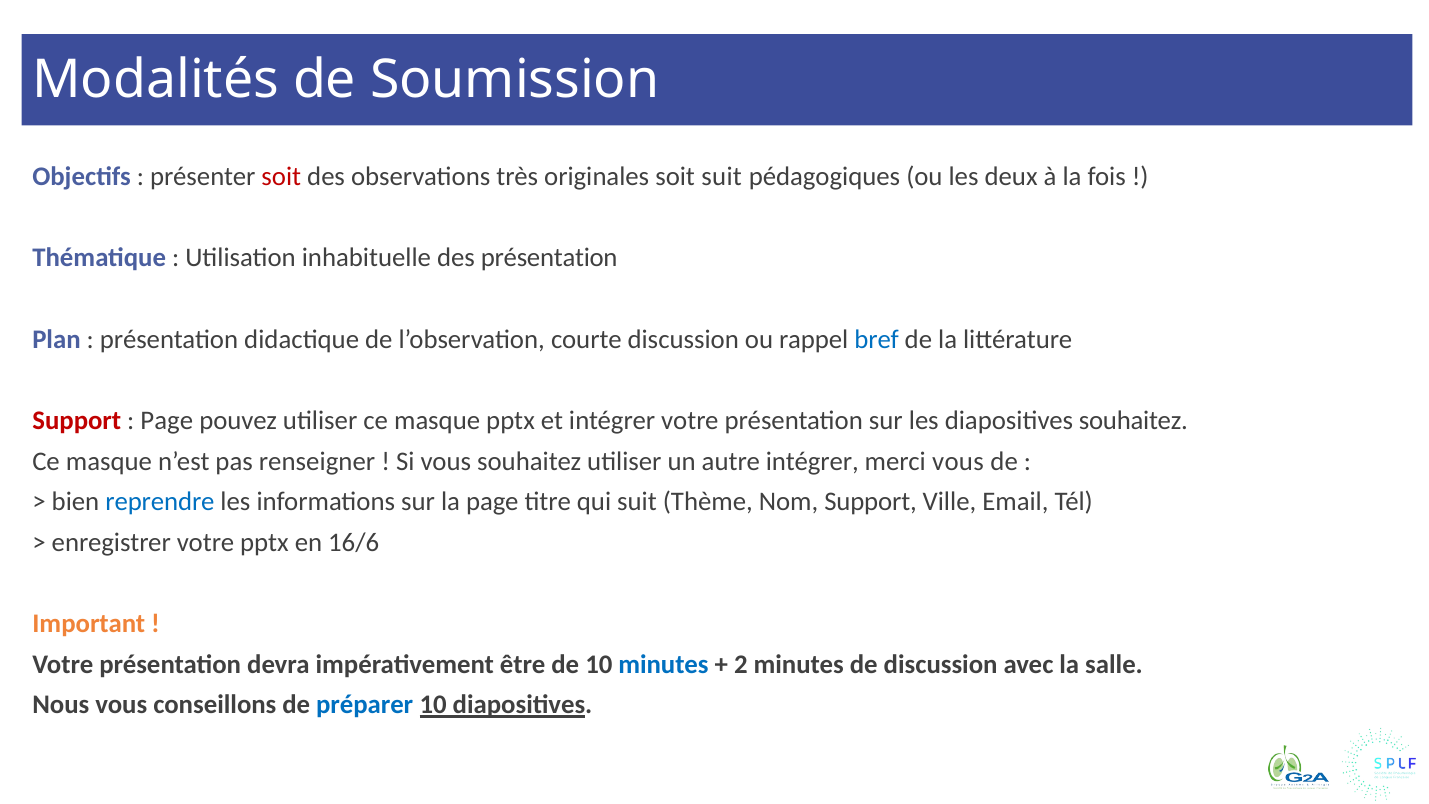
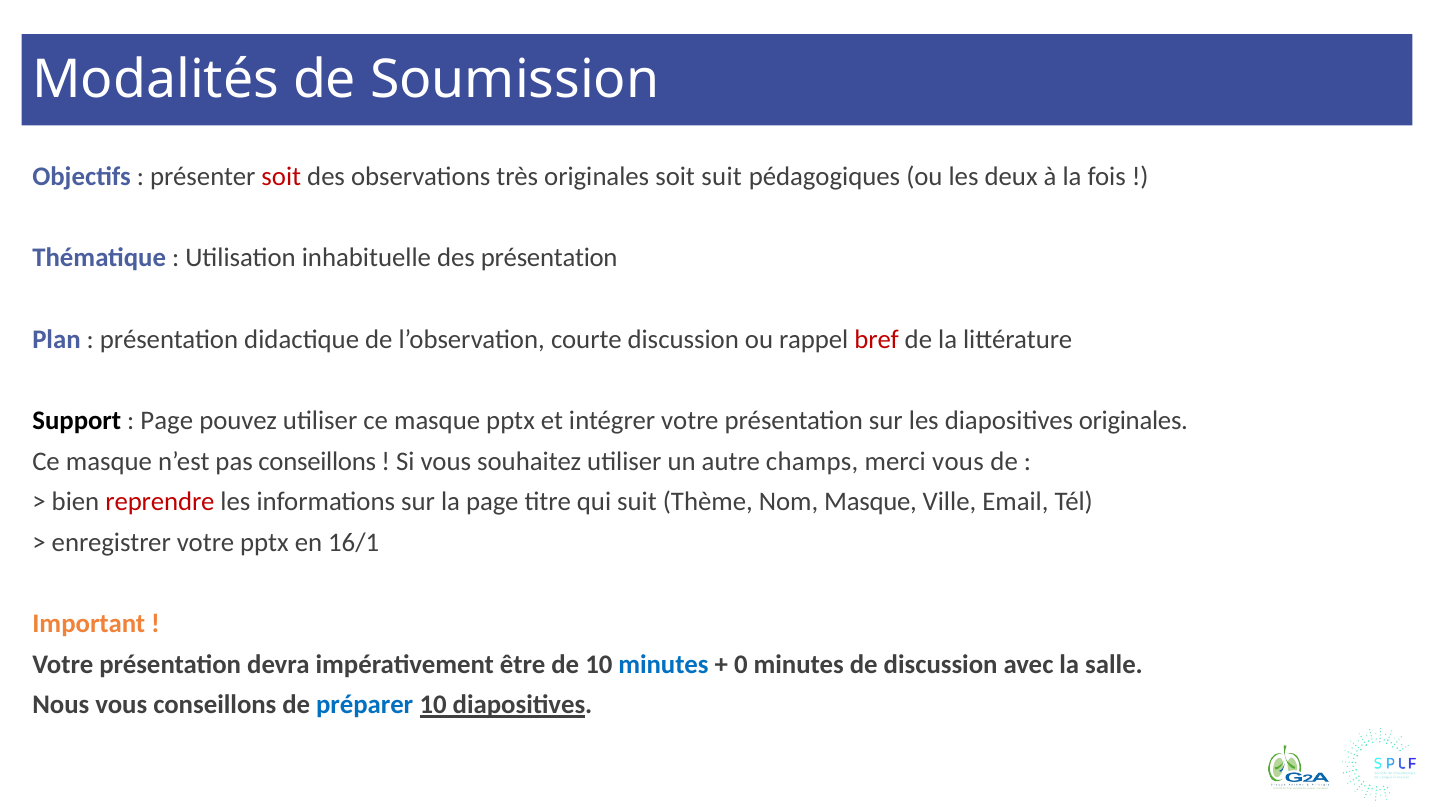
bref colour: blue -> red (877, 339)
Support colour: red -> black (77, 420)
diapositives souhaitez: souhaitez -> originales (1133, 420)
pas renseigner: renseigner -> conseillons (317, 461)
autre intégrer: intégrer -> champs (812, 461)
reprendre colour: blue -> red (160, 502)
Nom Support: Support -> Masque (871, 502)
16/6: 16/6 -> 16/1 (354, 542)
2: 2 -> 0 (741, 664)
